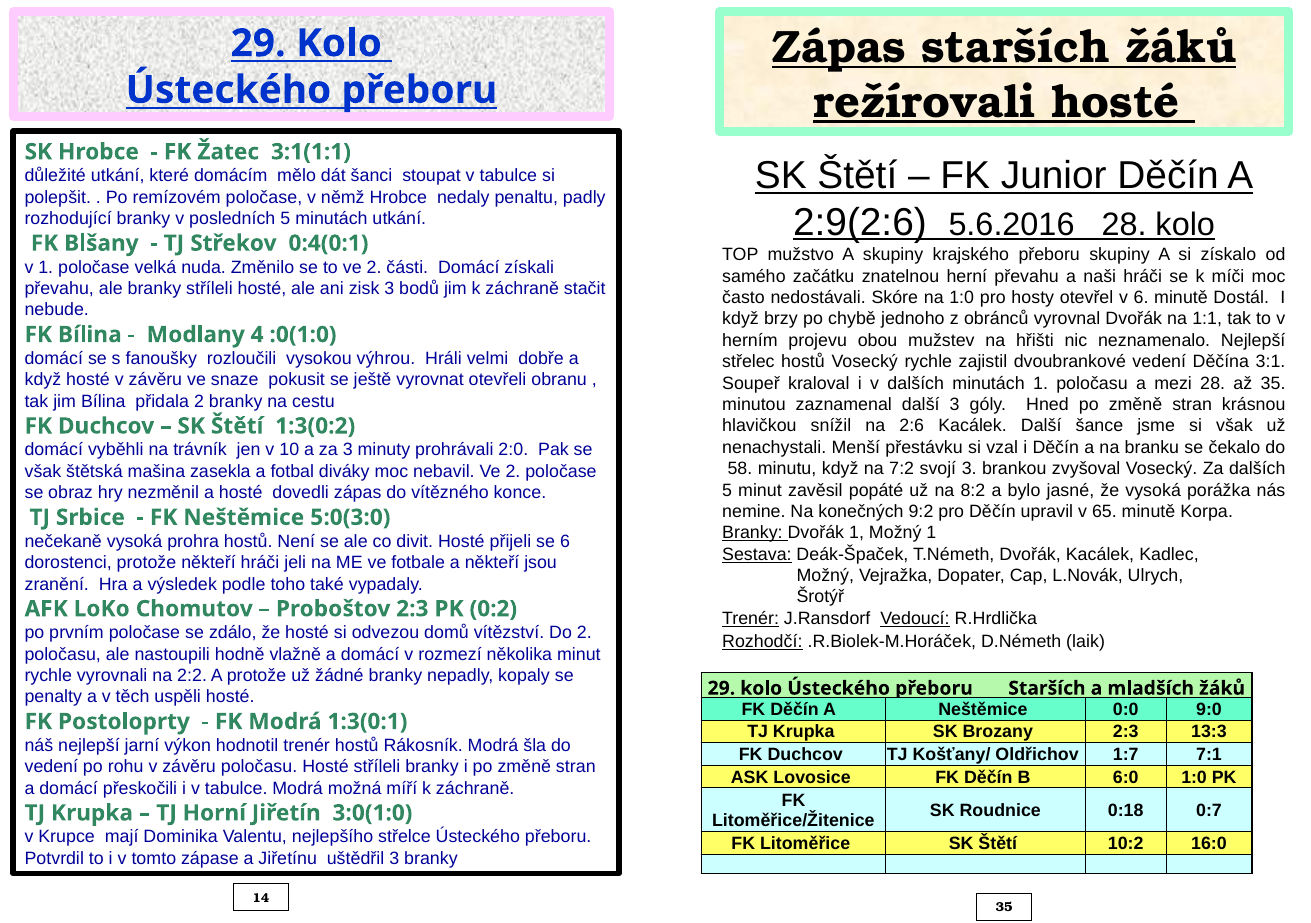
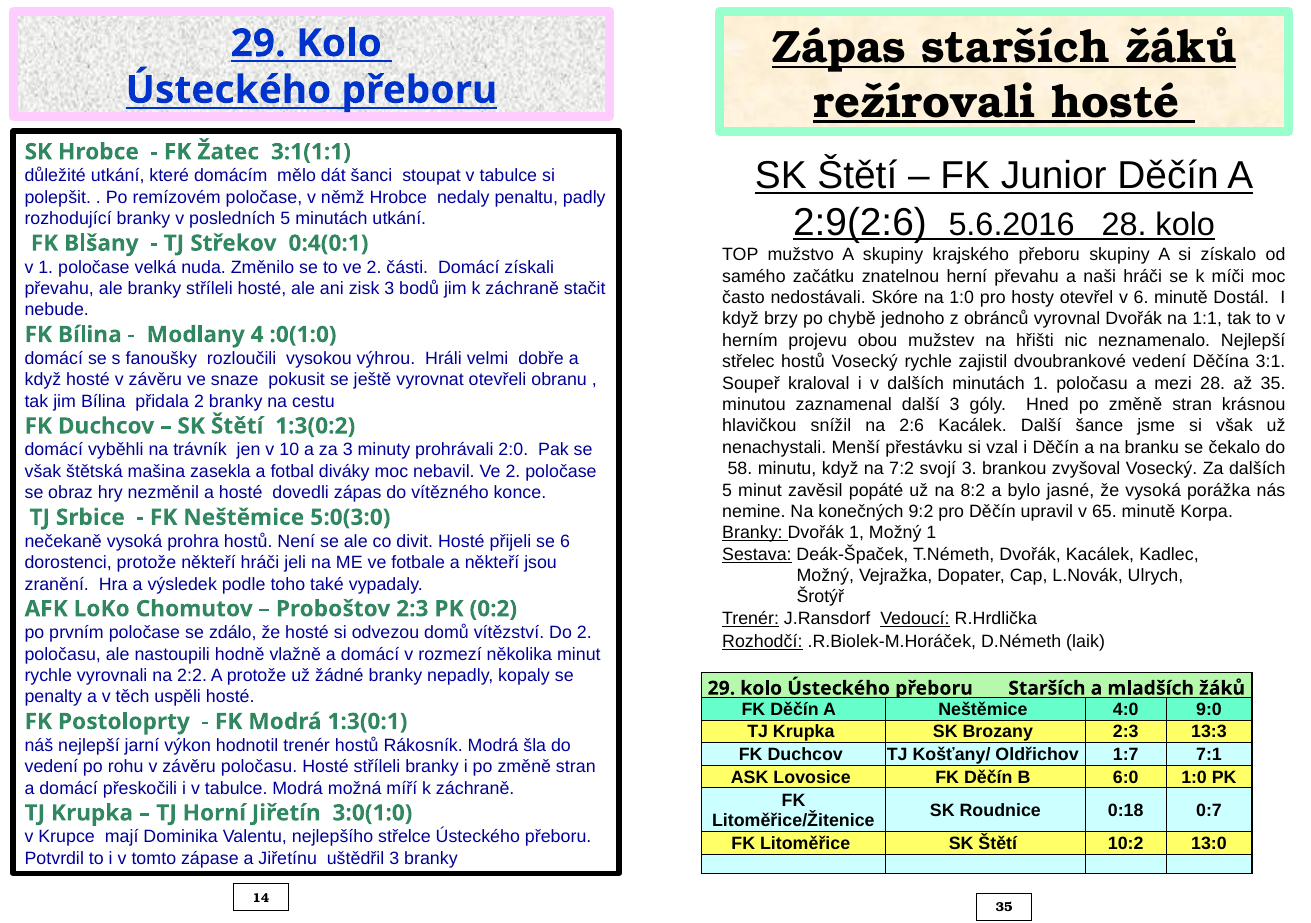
0:0: 0:0 -> 4:0 (1126, 709)
16:0: 16:0 -> 13:0 (1209, 844)
